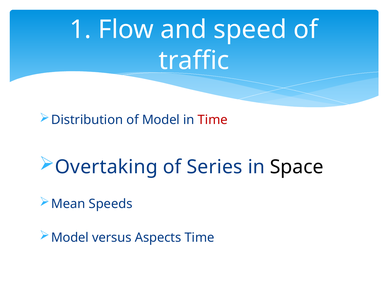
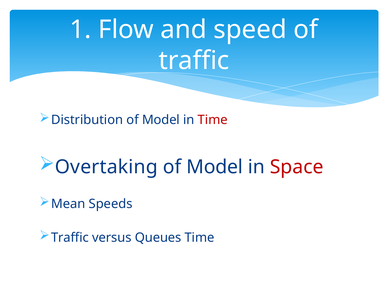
Series: Series -> Model (215, 167)
Space colour: black -> red (297, 167)
Model: Model -> Traffic (70, 238)
Aspects: Aspects -> Queues (158, 238)
